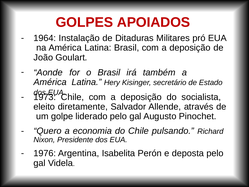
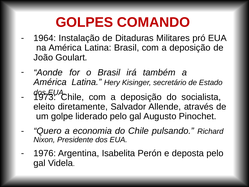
APOIADOS: APOIADOS -> COMANDO (153, 22)
